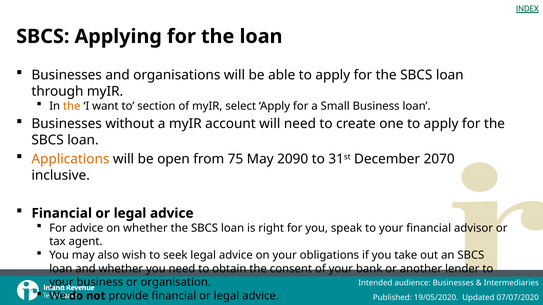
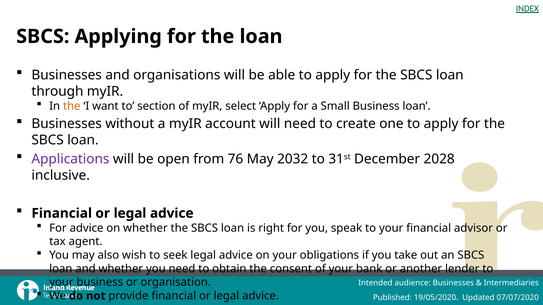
Applications colour: orange -> purple (70, 159)
75: 75 -> 76 (235, 159)
2090: 2090 -> 2032 (293, 159)
2070: 2070 -> 2028 (439, 159)
